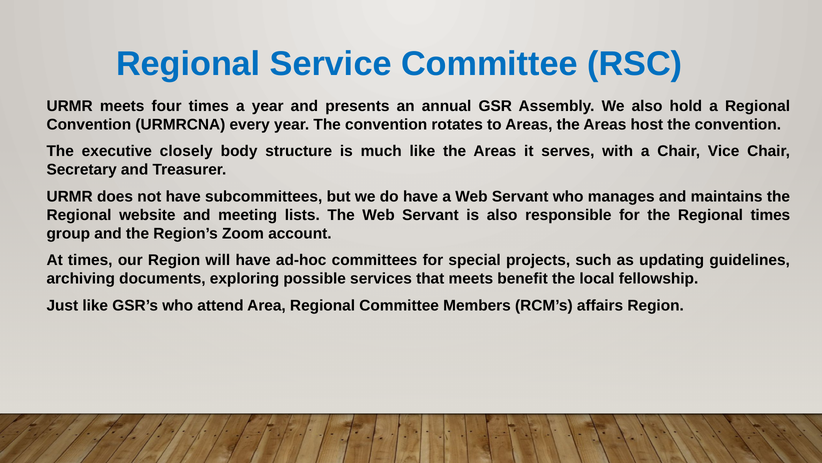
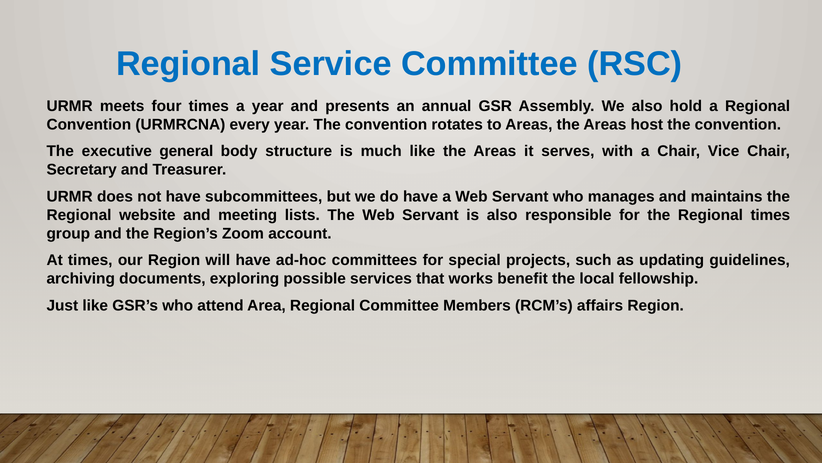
closely: closely -> general (186, 151)
that meets: meets -> works (471, 279)
